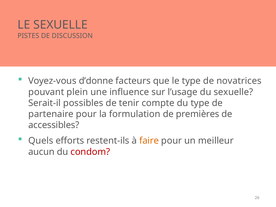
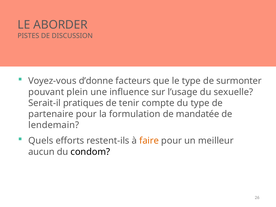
LE SEXUELLE: SEXUELLE -> ABORDER (61, 25)
novatrices: novatrices -> surmonter (239, 81)
possibles: possibles -> pratiques (83, 103)
premières: premières -> mandatée (198, 114)
accessibles: accessibles -> lendemain (54, 125)
condom colour: red -> black (90, 152)
